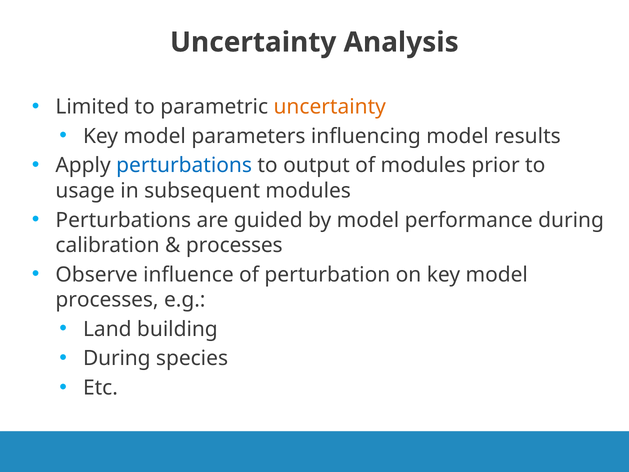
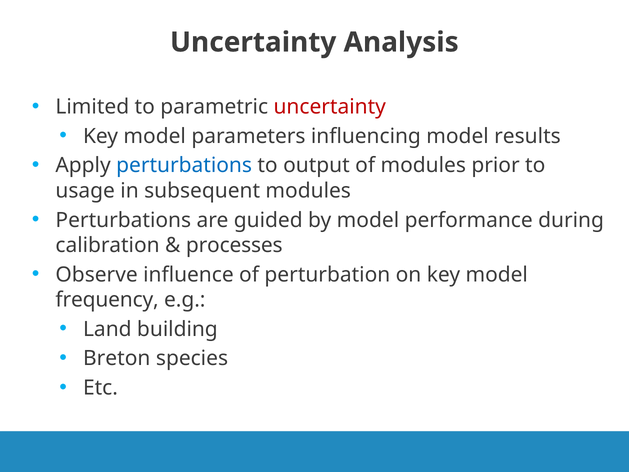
uncertainty colour: orange -> red (330, 107)
processes: processes -> frequency (107, 300)
During: During -> Breton (117, 358)
